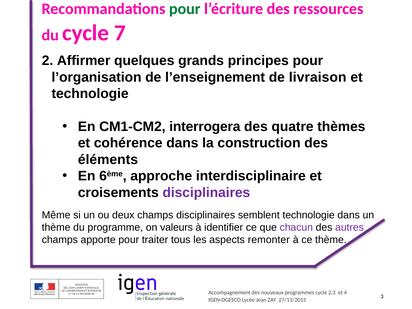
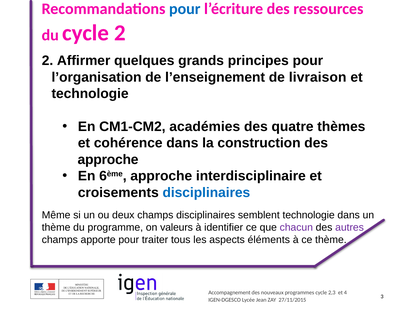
pour colour: green -> blue (185, 9)
cycle 7: 7 -> 2 (120, 33)
interrogera: interrogera -> académies (205, 127)
éléments: éléments -> approche (108, 160)
disciplinaires colour: purple -> blue (206, 193)
remonter: remonter -> éléments (269, 240)
